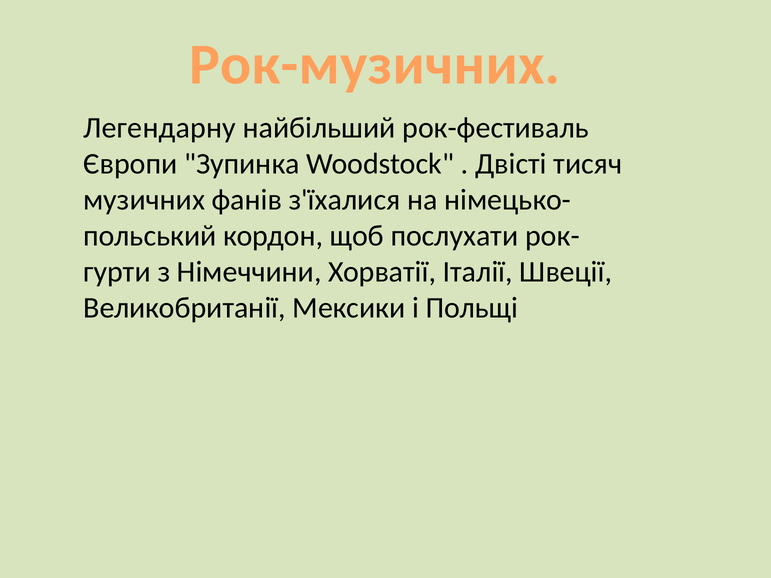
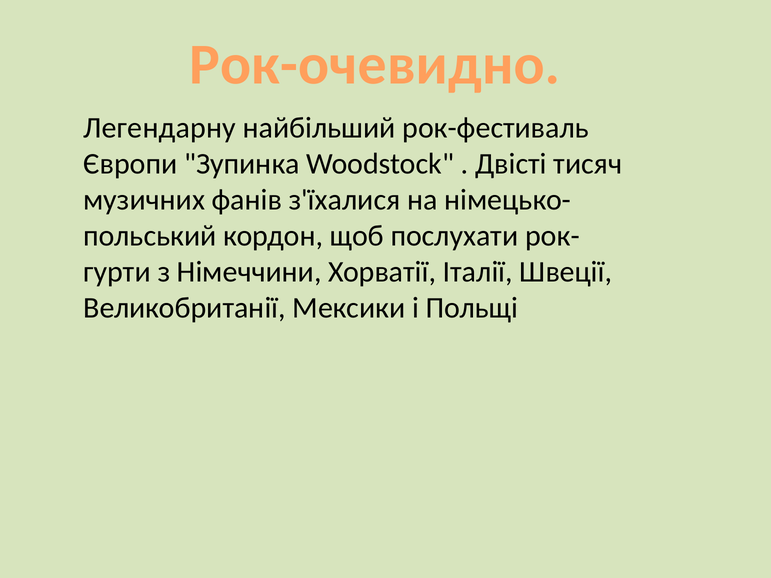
Рок-музичних: Рок-музичних -> Рок-очевидно (375, 65)
